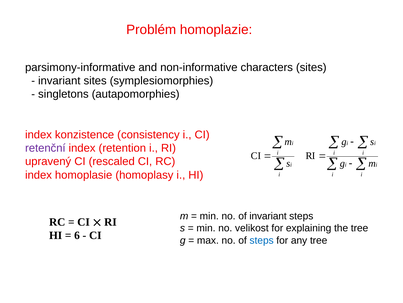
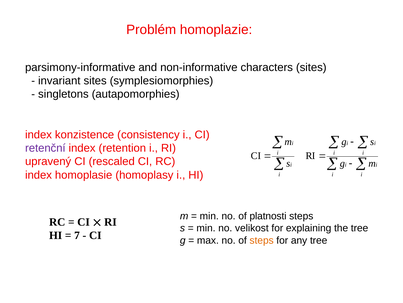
of invariant: invariant -> platnosti (268, 216)
6: 6 -> 7 (77, 235)
steps colour: blue -> orange (262, 240)
